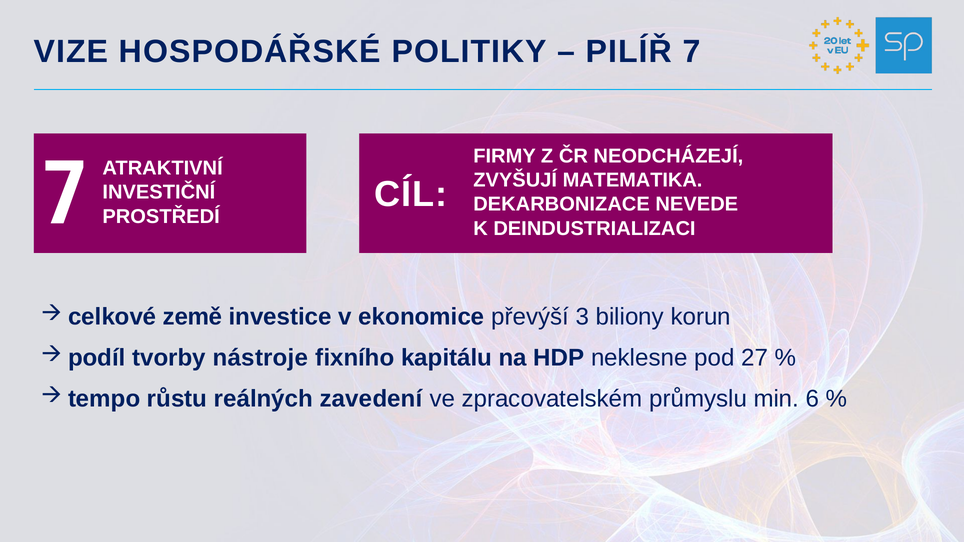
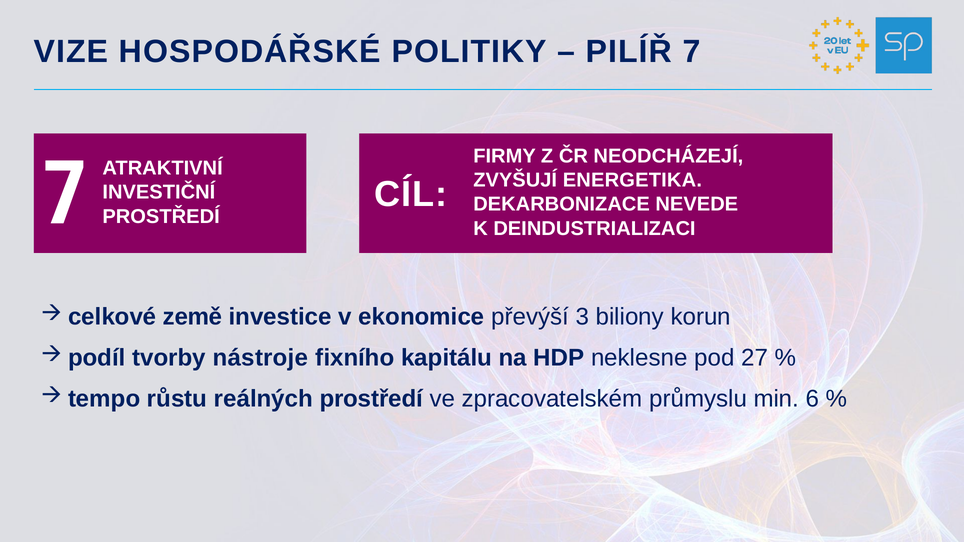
MATEMATIKA: MATEMATIKA -> ENERGETIKA (632, 180)
reálných zavedení: zavedení -> prostředí (371, 399)
